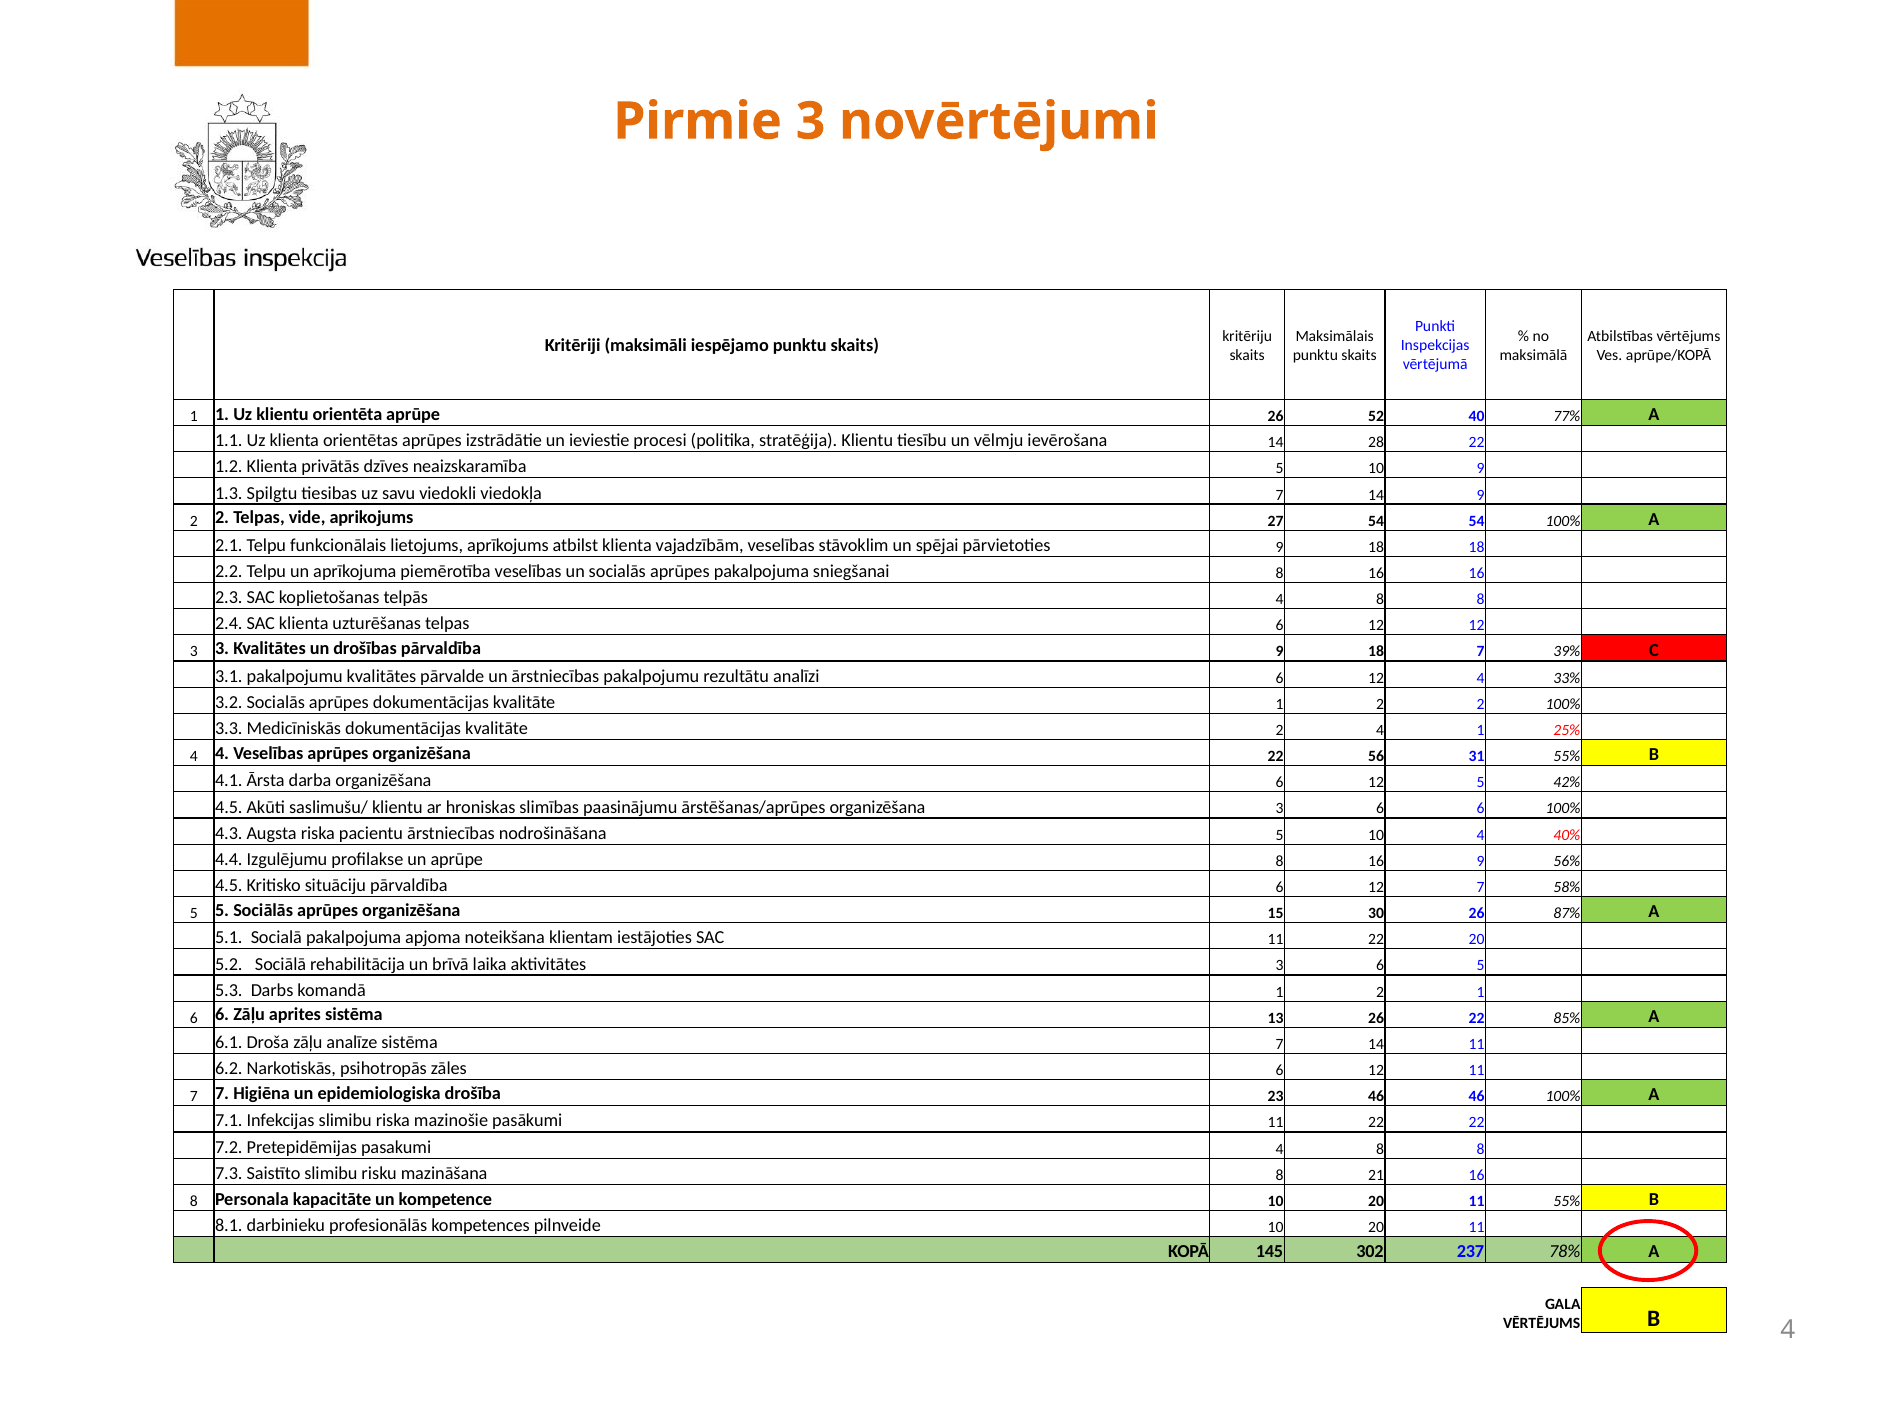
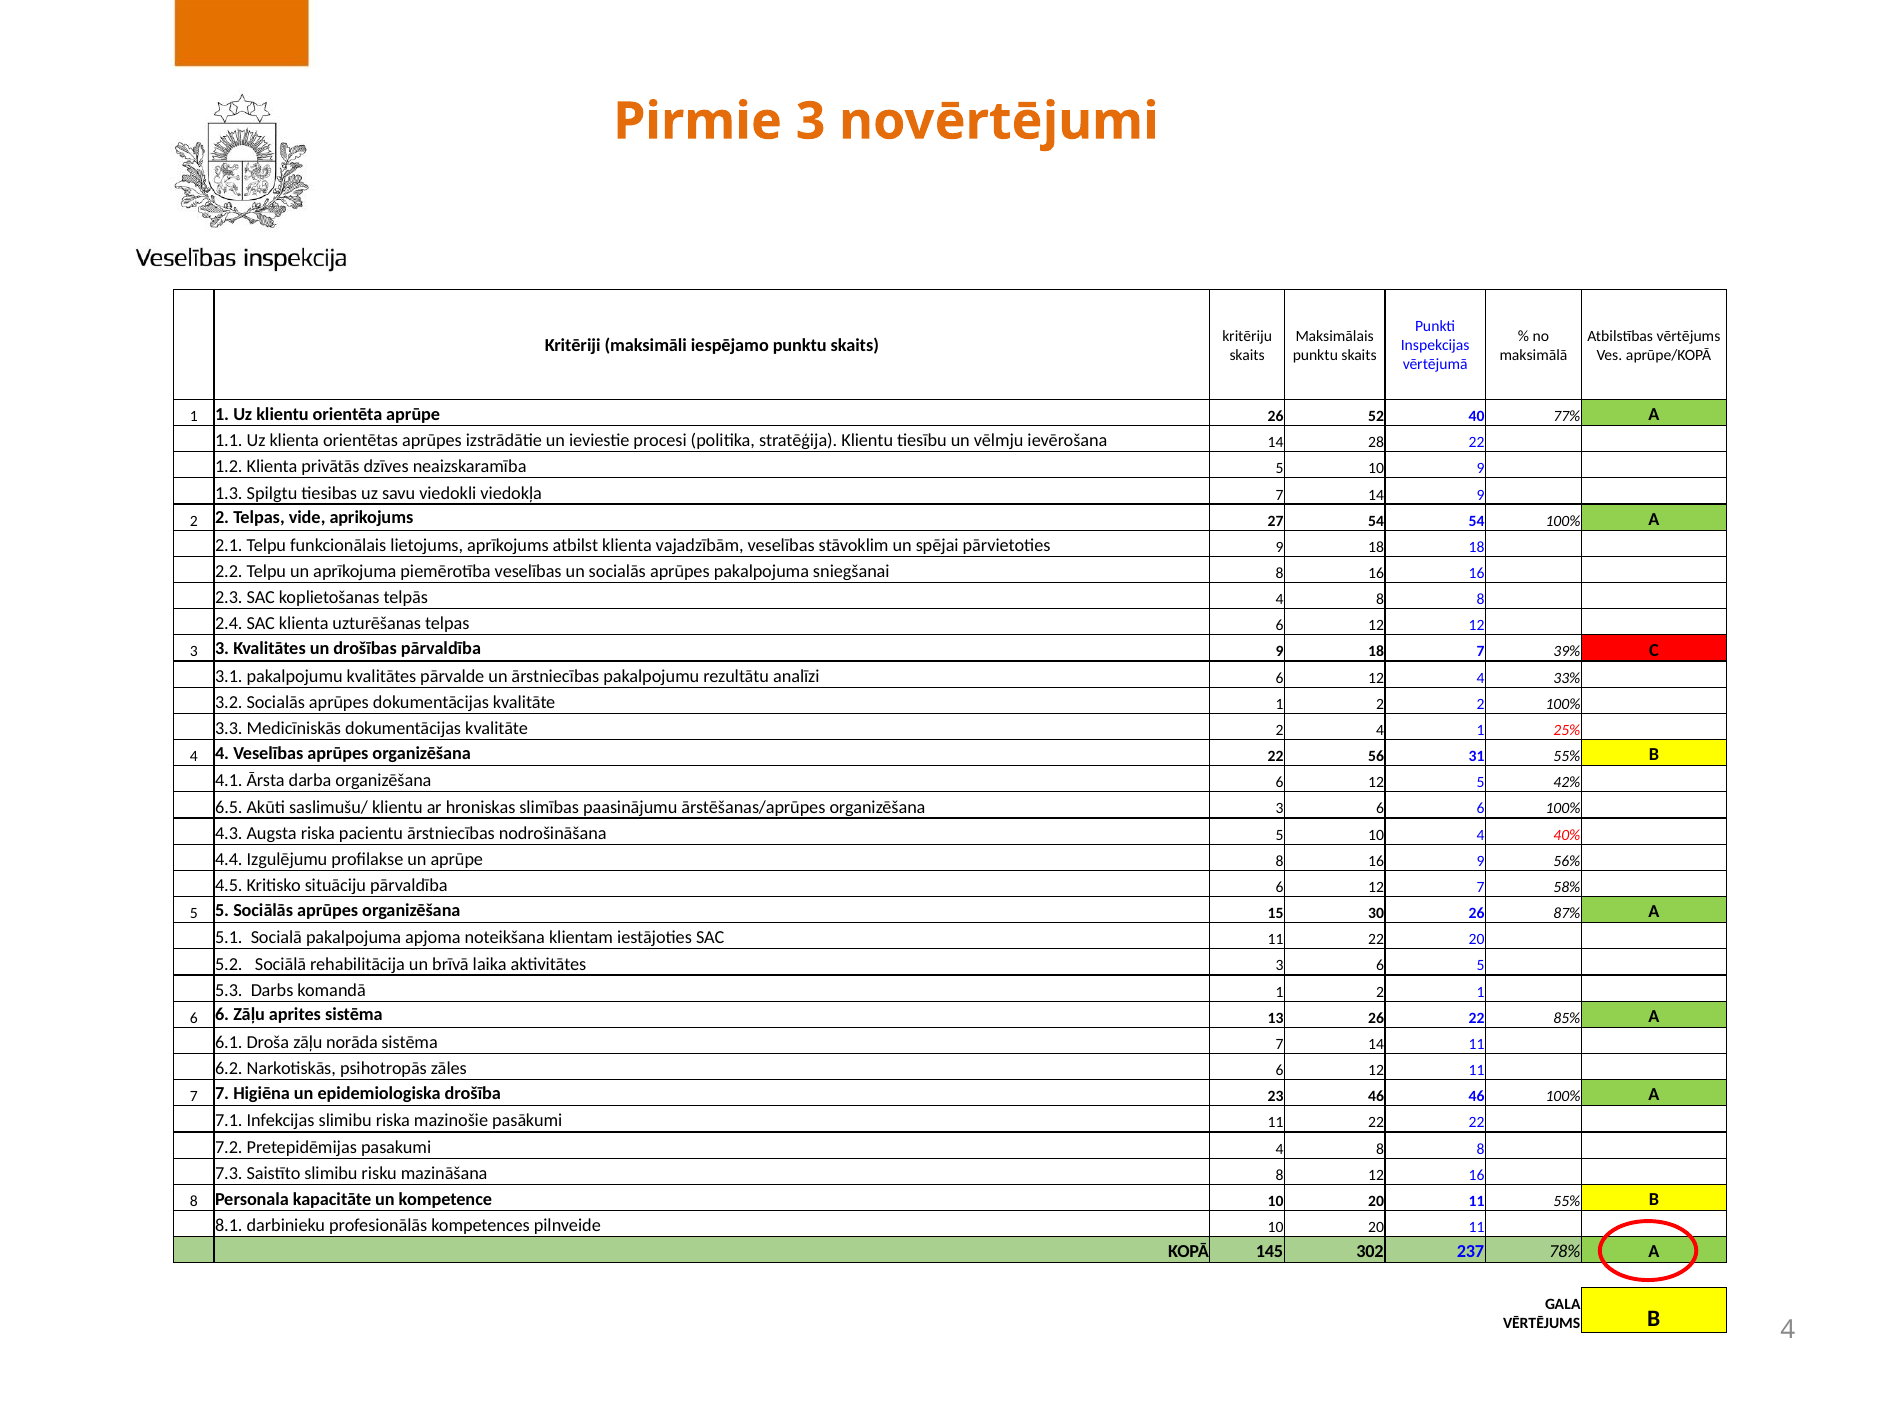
4.5: 4.5 -> 6.5 (229, 807)
analīze: analīze -> norāda (352, 1042)
8 21: 21 -> 12 (1376, 1175)
